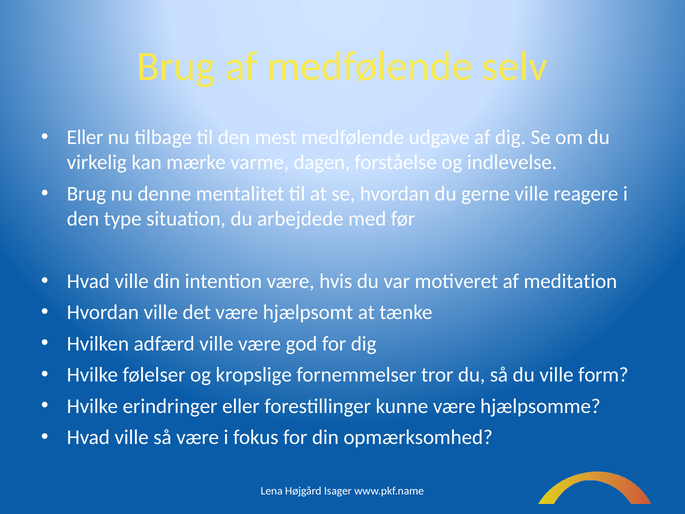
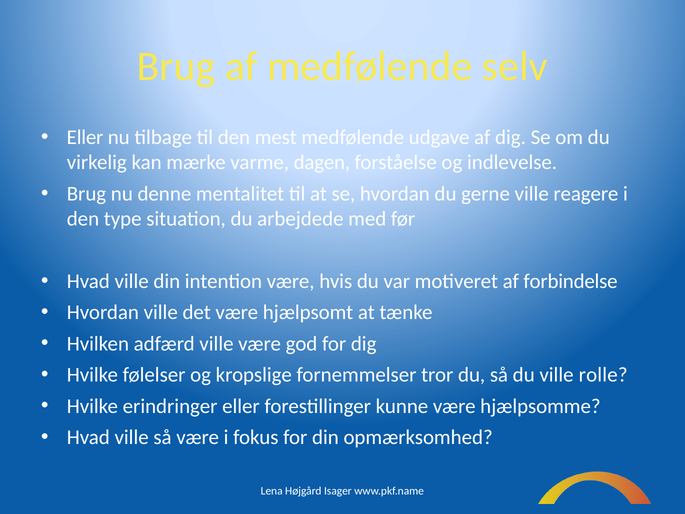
meditation: meditation -> forbindelse (571, 281)
form: form -> rolle (603, 375)
